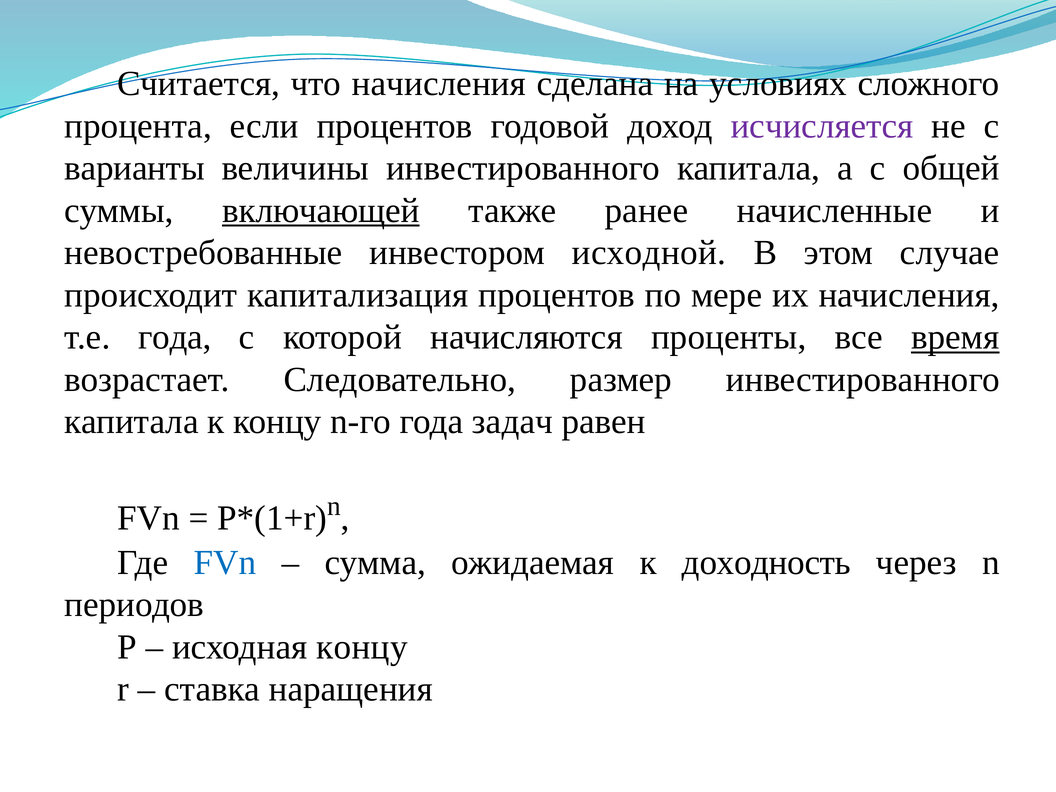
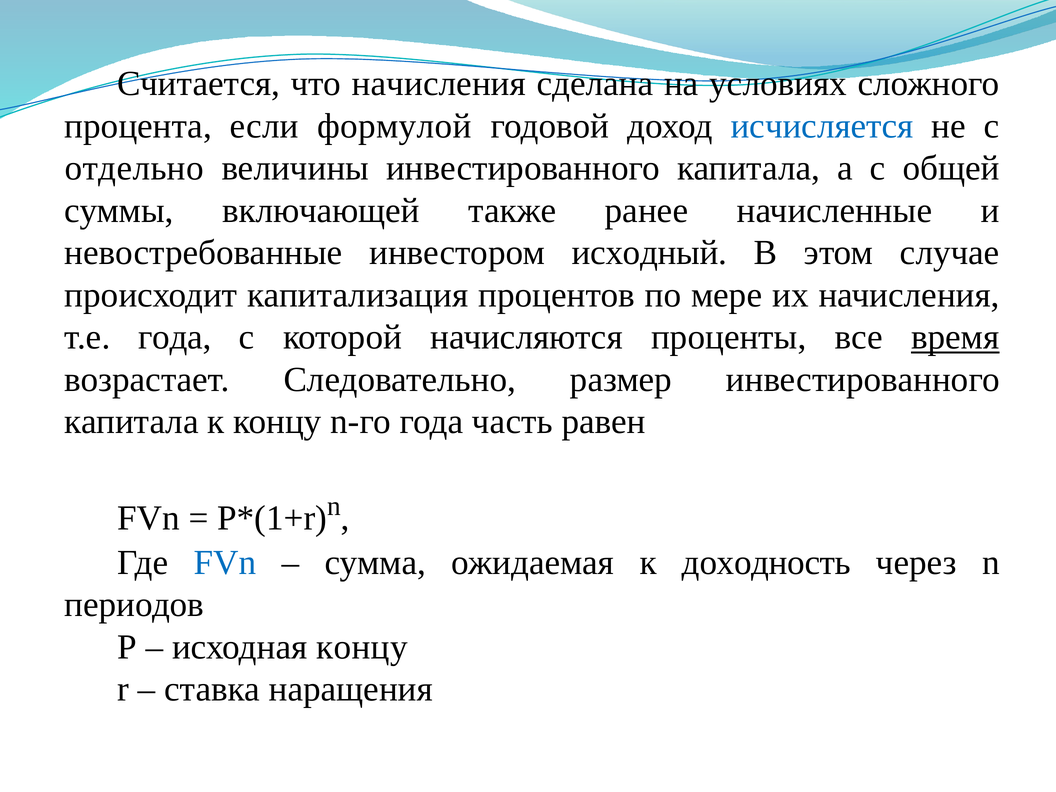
если процентов: процентов -> формулой (394, 126)
исчисляется colour: purple -> blue (822, 126)
варианты: варианты -> отдельно (134, 168)
включающей underline: present -> none (321, 211)
исходной: исходной -> исходный (649, 253)
задач: задач -> часть (512, 422)
